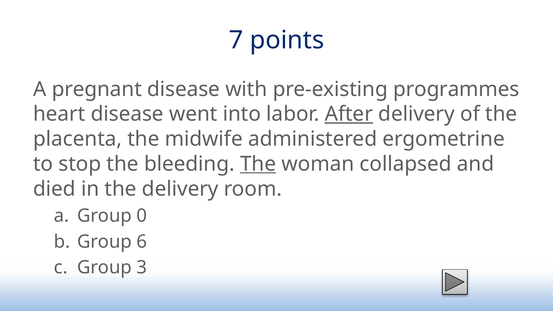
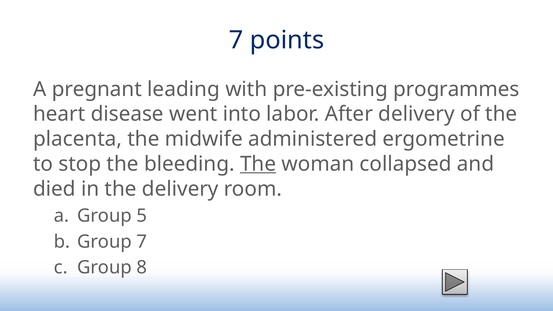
pregnant disease: disease -> leading (184, 89)
After underline: present -> none (349, 114)
0: 0 -> 5 (142, 216)
Group 6: 6 -> 7 (142, 242)
3: 3 -> 8 (142, 268)
